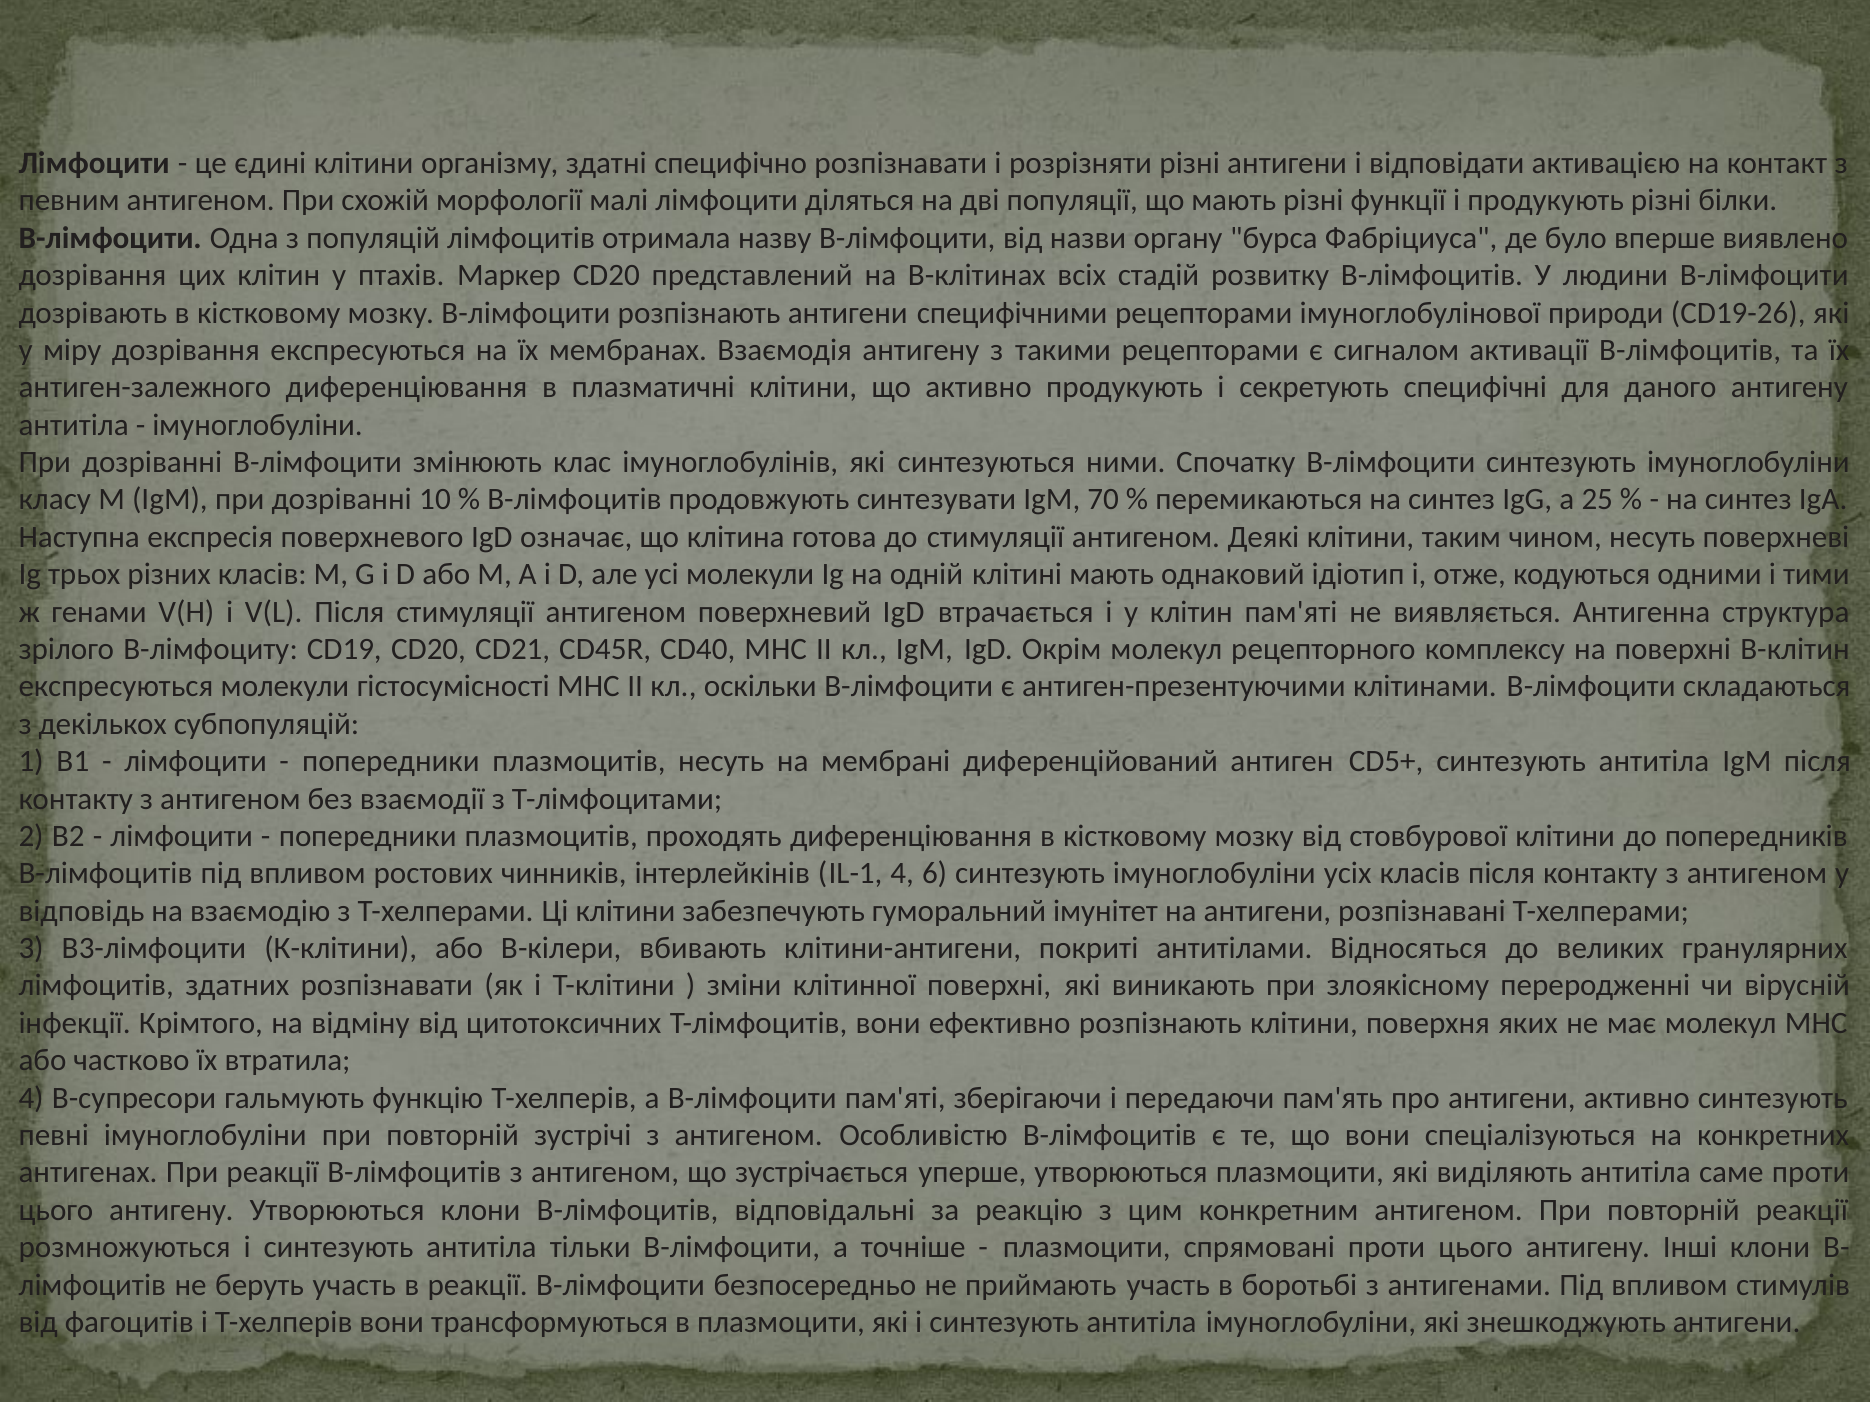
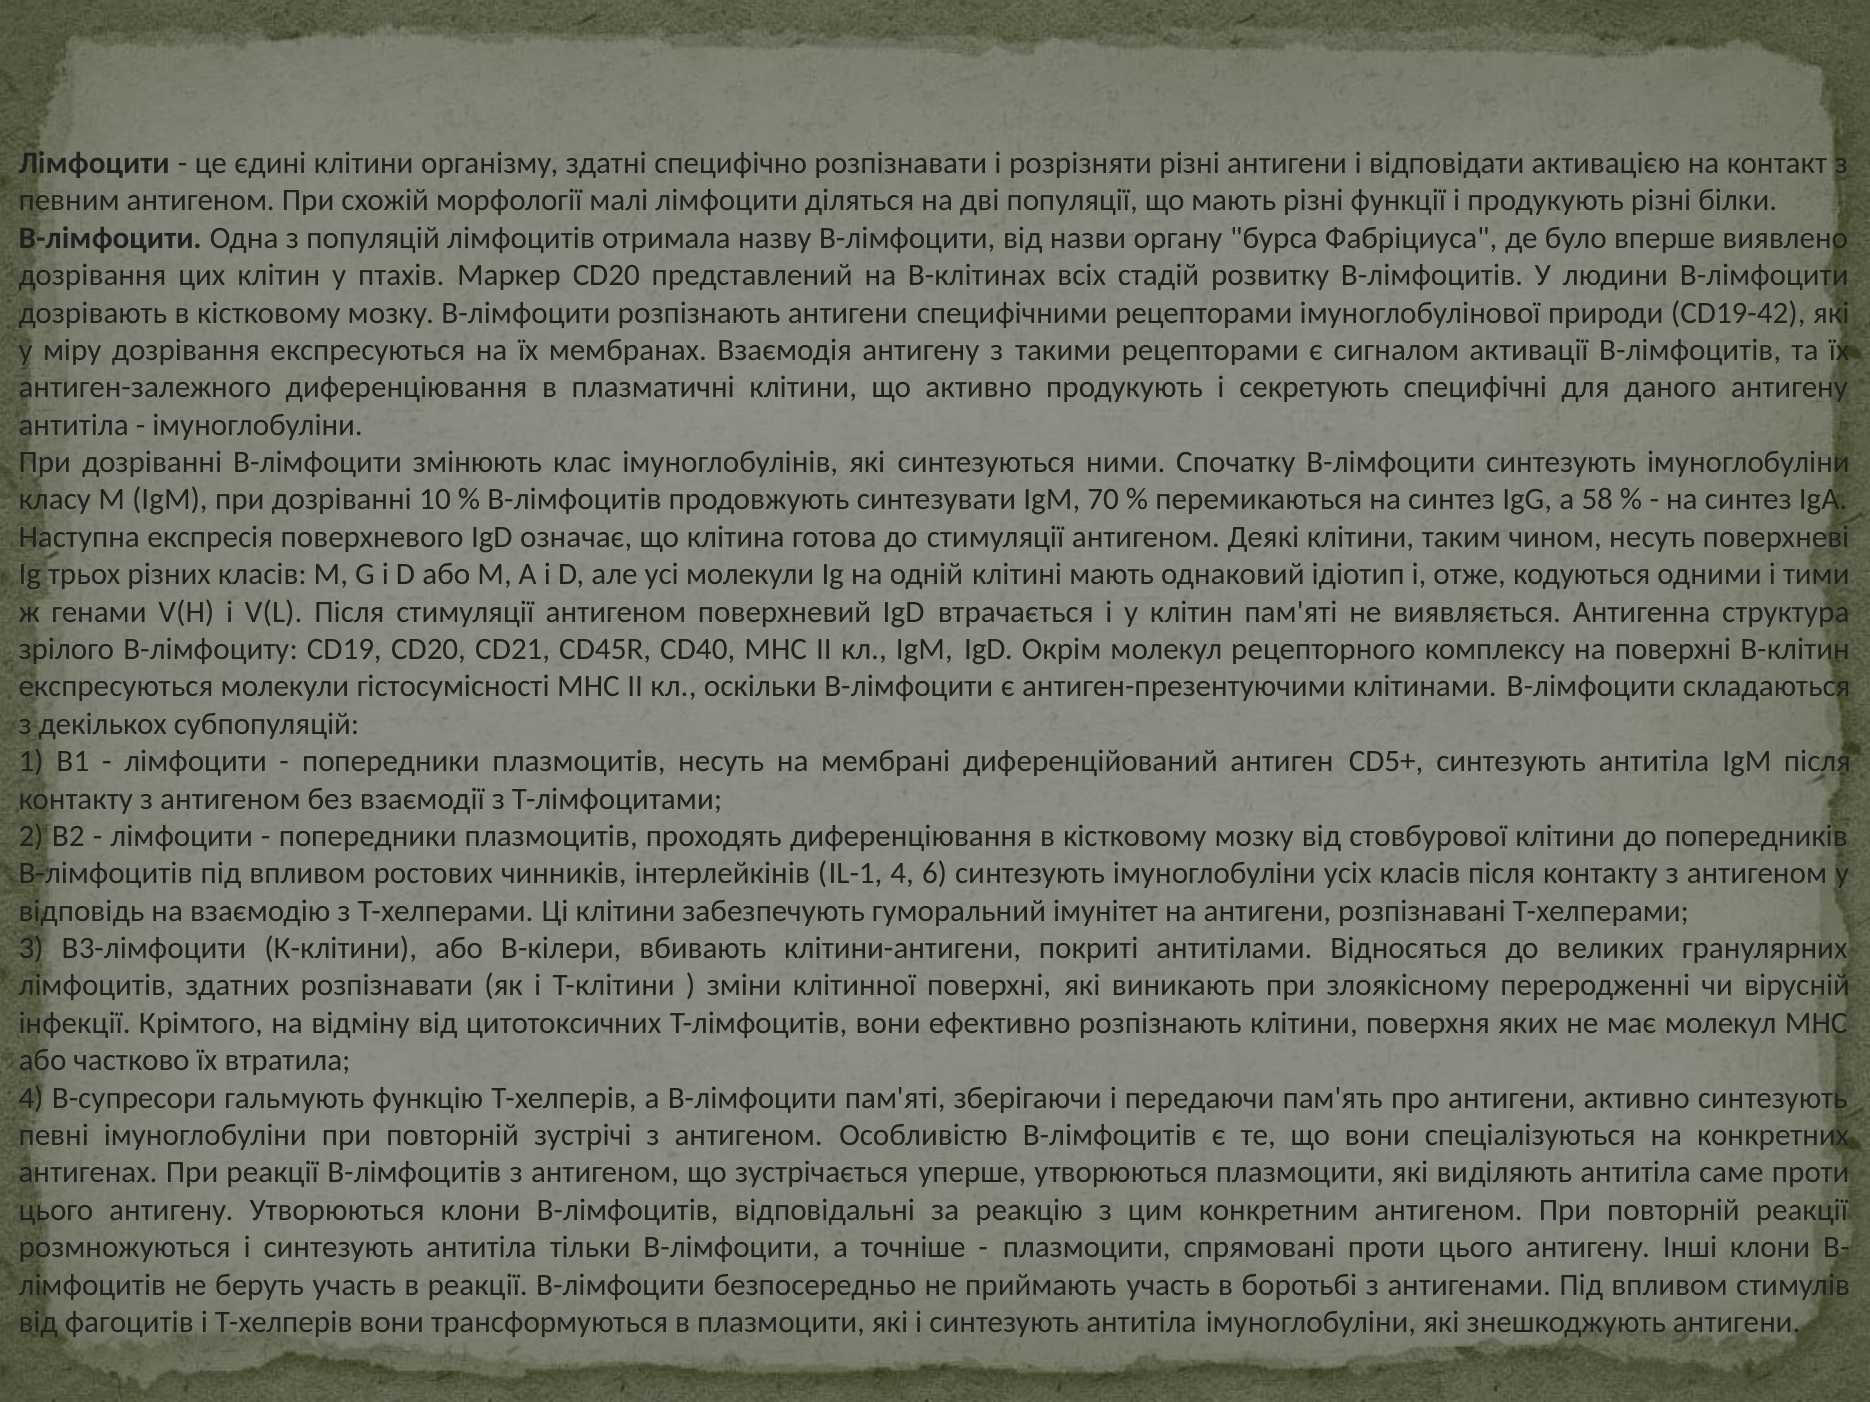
CD19-26: CD19-26 -> CD19-42 (1738, 313)
25: 25 -> 58 (1597, 500)
